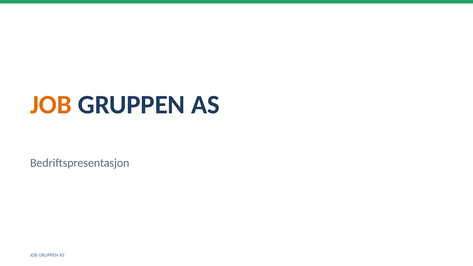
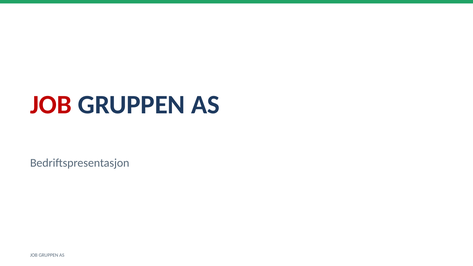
JOB colour: orange -> red (51, 105)
